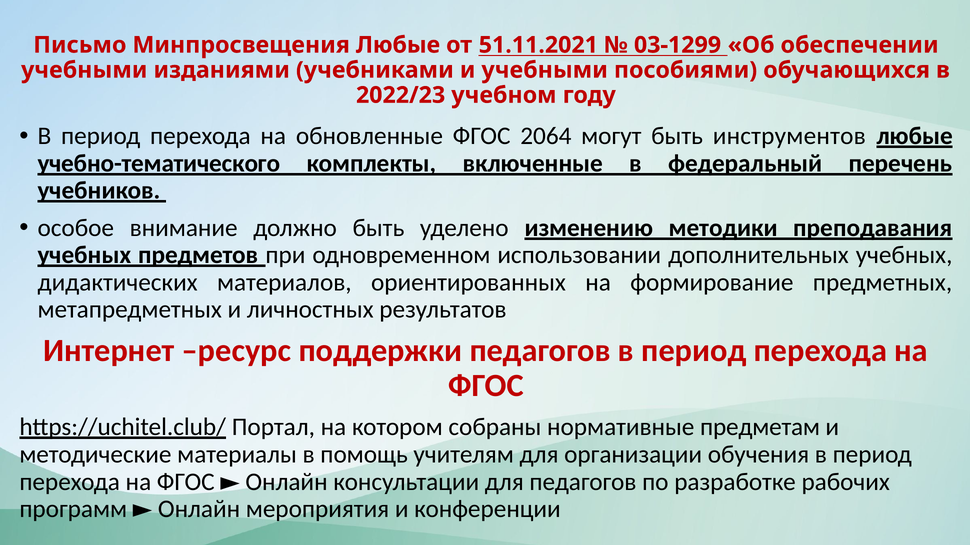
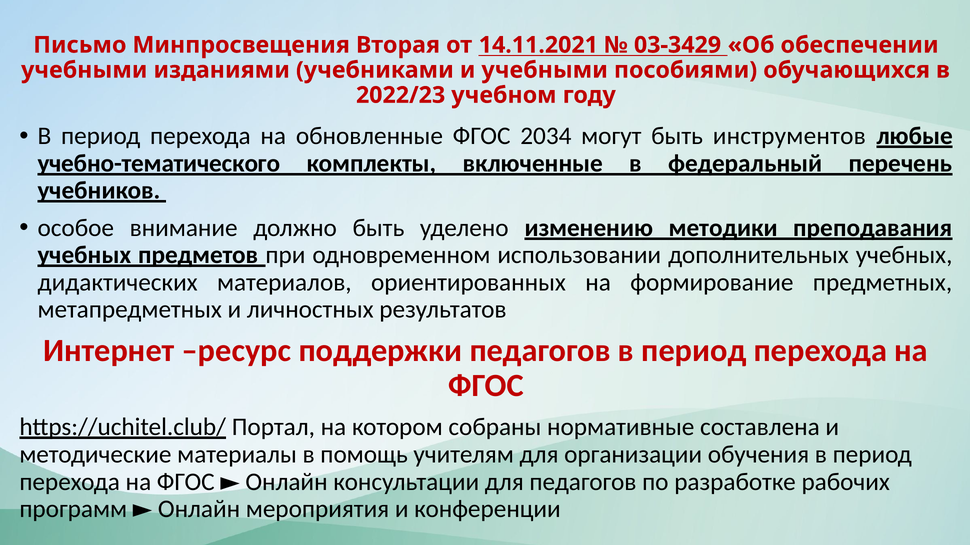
Минпросвещения Любые: Любые -> Вторая (398, 45)
51.11.2021: 51.11.2021 -> 14.11.2021 (538, 45)
03-1299: 03-1299 -> 03-3429 (678, 45)
2064: 2064 -> 2034 (546, 136)
предметам: предметам -> составлена (760, 428)
